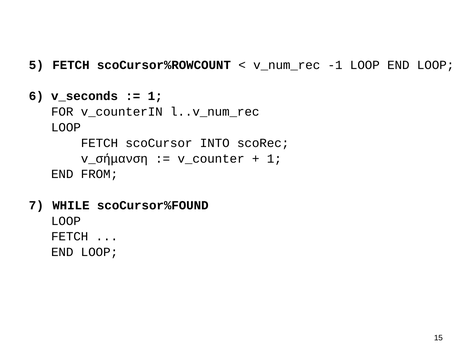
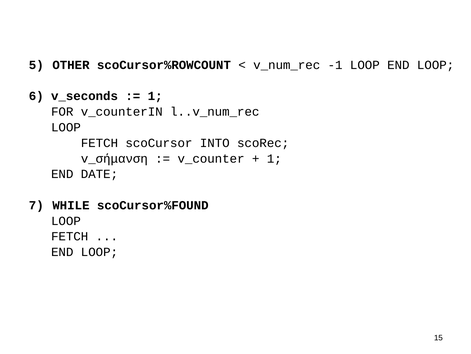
FETCH: FETCH -> OTHER (71, 65)
FROM: FROM -> DATE (99, 174)
